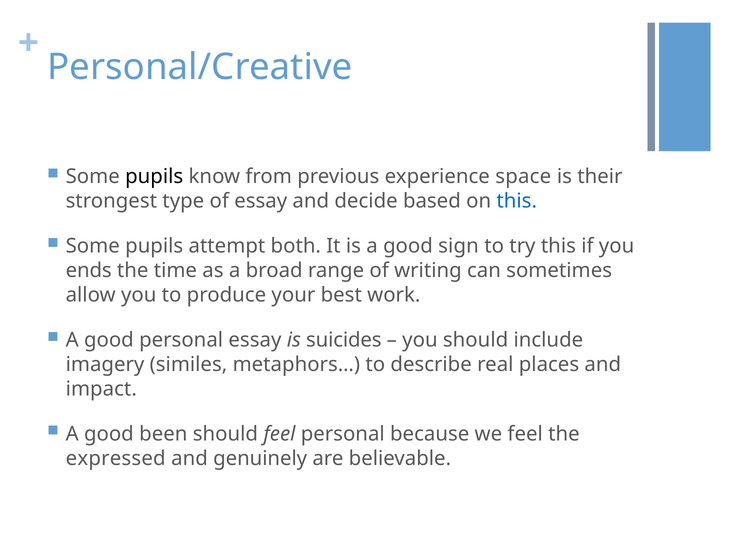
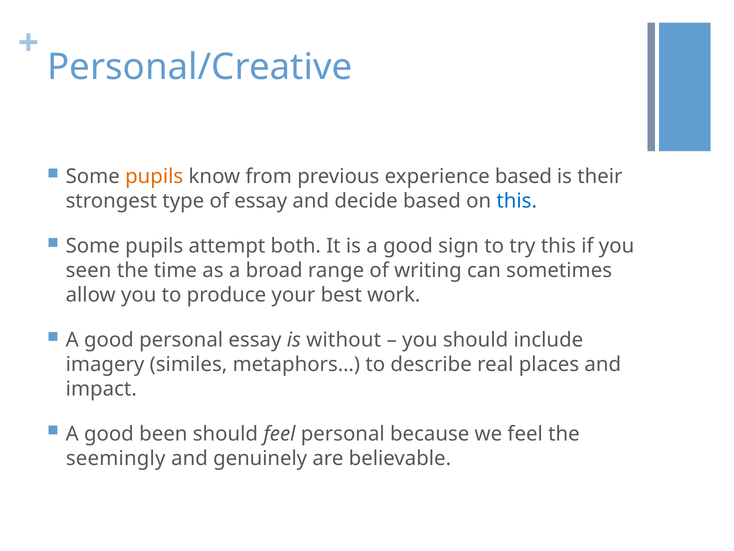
pupils colour: black -> orange (154, 176)
experience space: space -> based (523, 176)
ends: ends -> seen (89, 270)
suicides: suicides -> without (344, 340)
expressed: expressed -> seemingly (116, 458)
